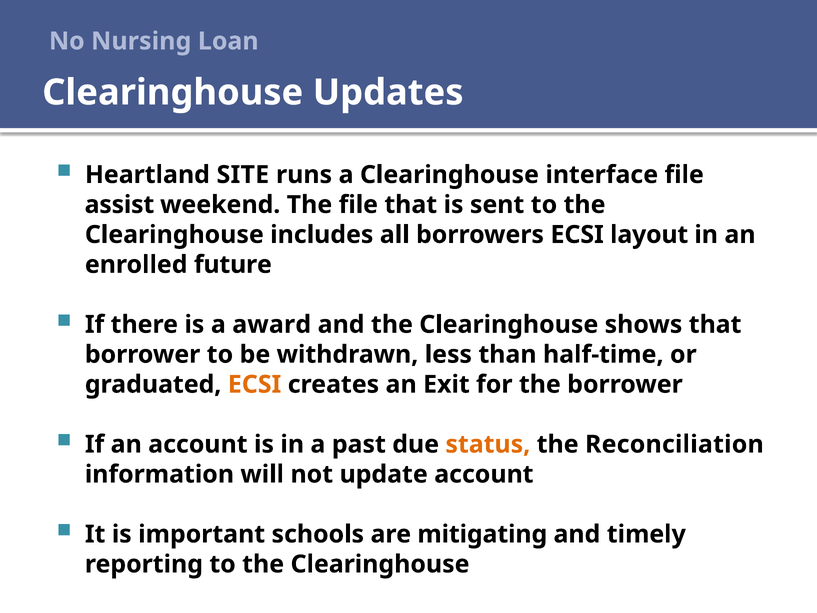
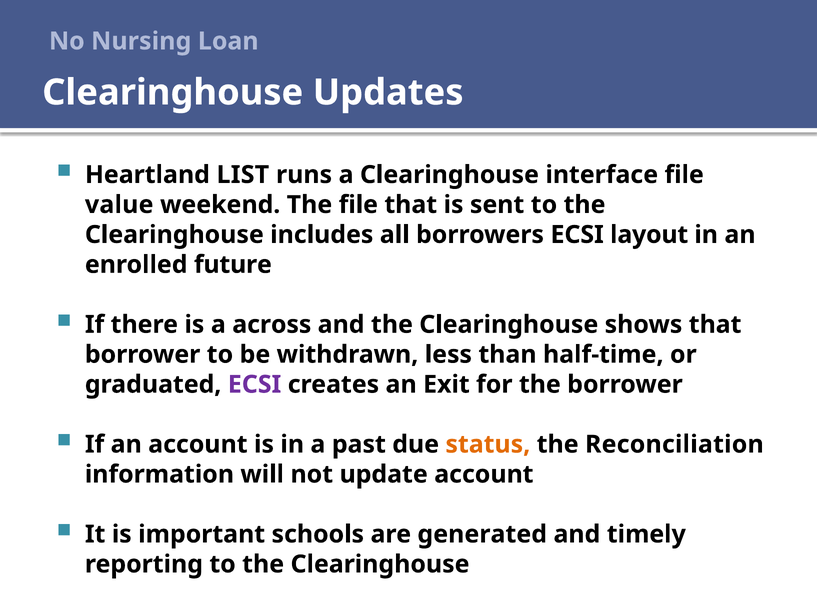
SITE: SITE -> LIST (243, 175)
assist: assist -> value (119, 205)
award: award -> across (272, 324)
ECSI colour: orange -> purple (255, 384)
mitigating: mitigating -> generated (482, 534)
